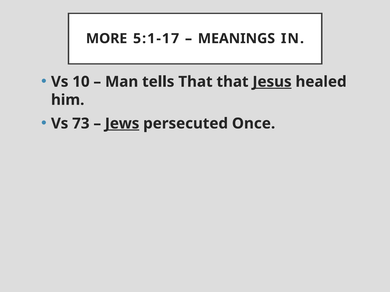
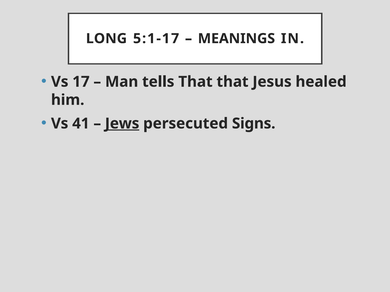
MORE: MORE -> LONG (106, 39)
10: 10 -> 17 (81, 82)
Jesus underline: present -> none (272, 82)
73: 73 -> 41 (81, 124)
Once: Once -> Signs (254, 124)
